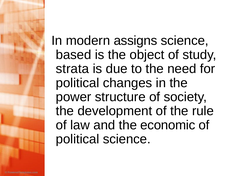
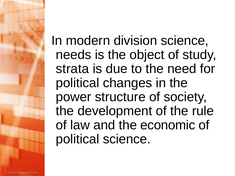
assigns: assigns -> division (135, 41)
based: based -> needs (74, 55)
